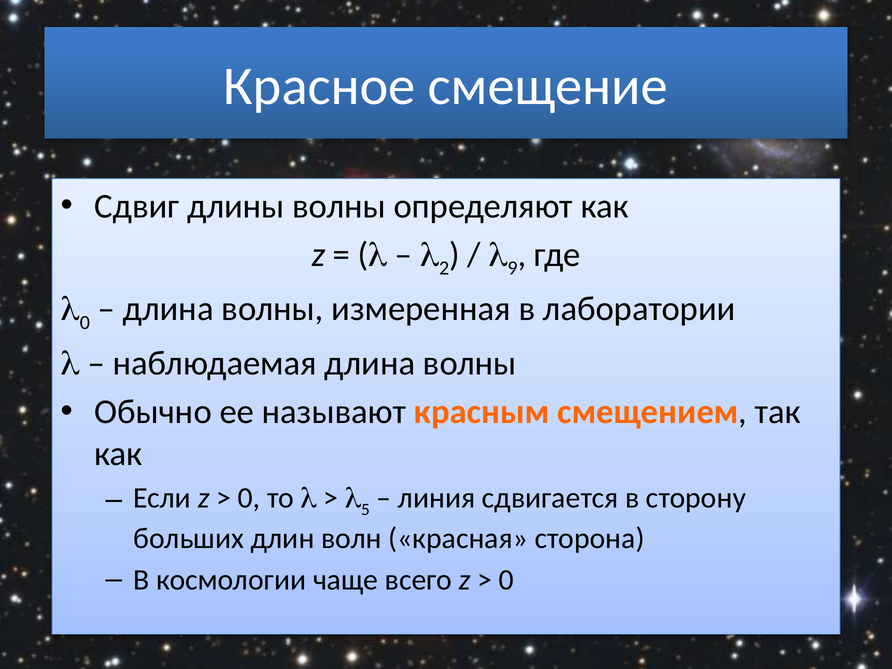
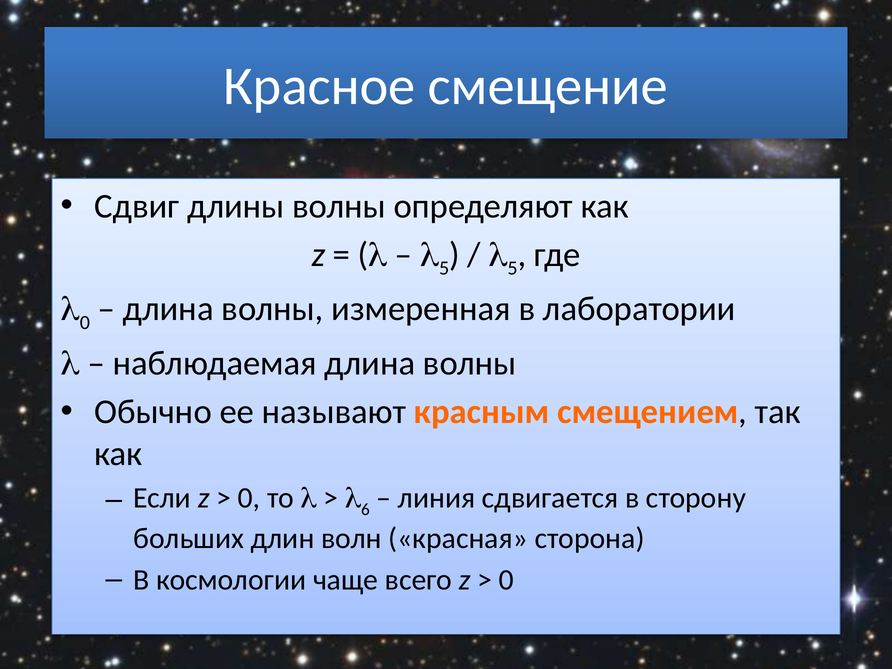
2: 2 -> 5 (444, 268)
9: 9 -> 5 (512, 268)
5: 5 -> 6 (365, 509)
